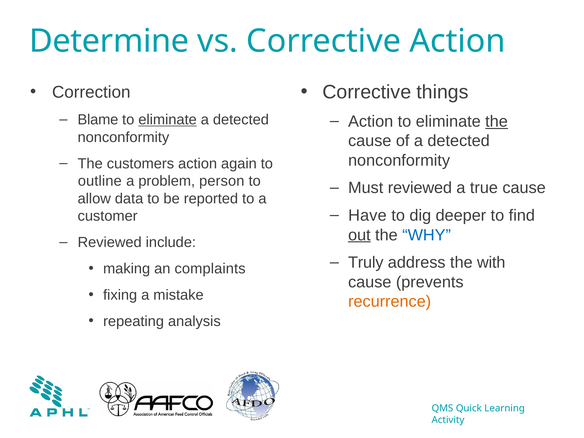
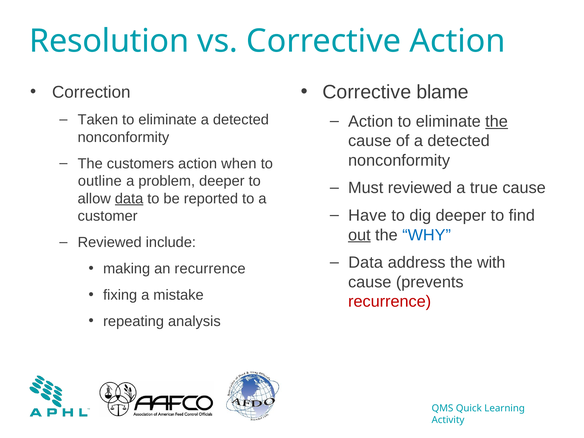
Determine: Determine -> Resolution (109, 41)
things: things -> blame (443, 92)
Blame: Blame -> Taken (98, 120)
eliminate underline: present -> none (168, 120)
again: again -> when (239, 164)
problem person: person -> deeper (222, 181)
data underline: none -> present (129, 199)
Truly: Truly -> Data (366, 263)
an complaints: complaints -> recurrence (210, 269)
recurrence colour: orange -> red (390, 302)
